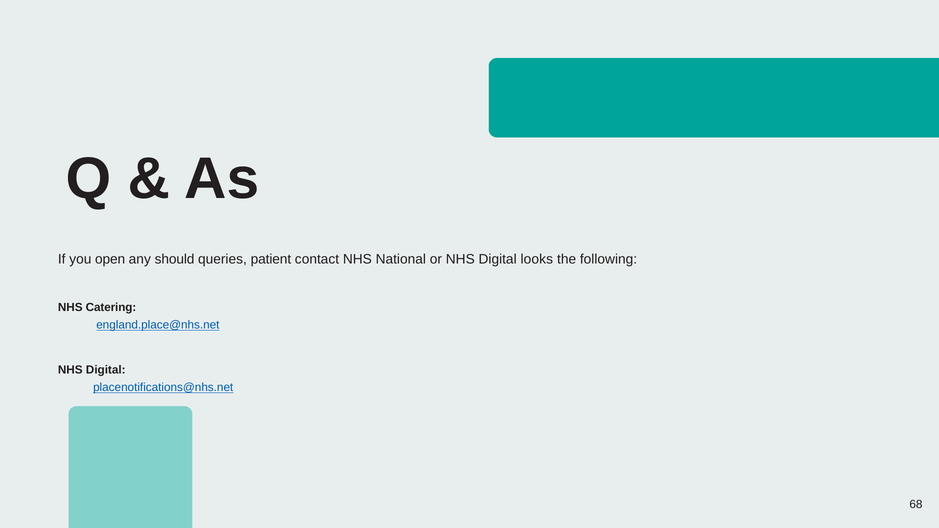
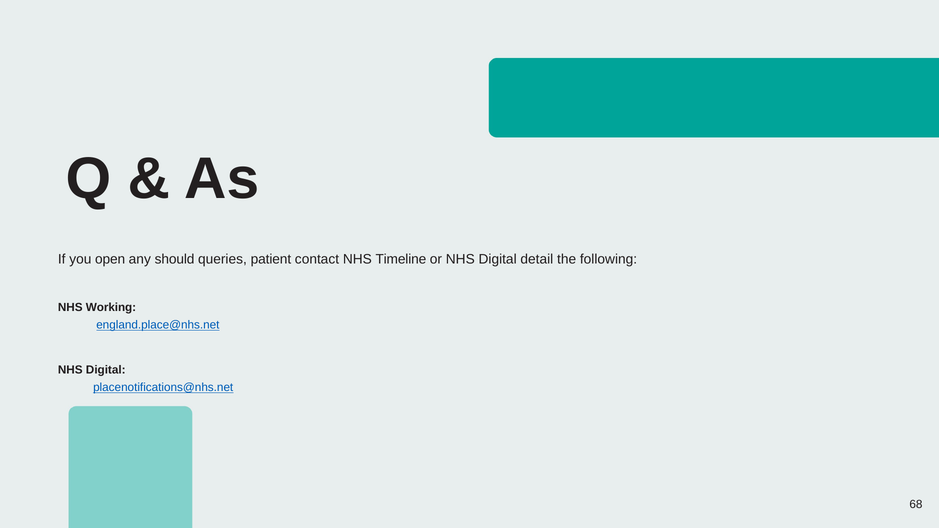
National: National -> Timeline (401, 260)
looks: looks -> detail (537, 260)
Catering: Catering -> Working (111, 308)
